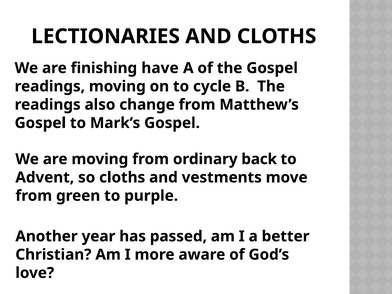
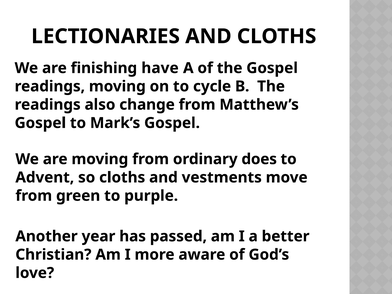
back: back -> does (259, 159)
